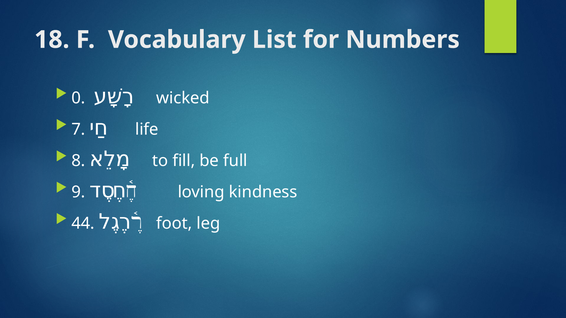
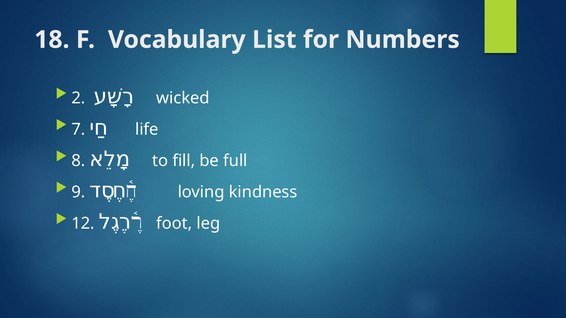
0: 0 -> 2 (78, 98)
44: 44 -> 12 (83, 224)
